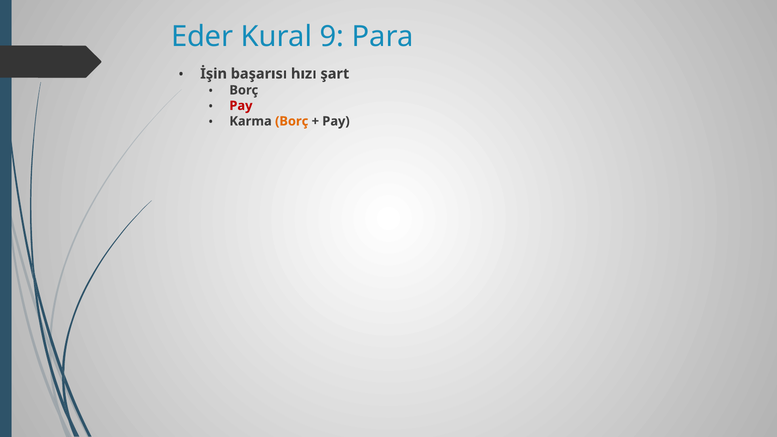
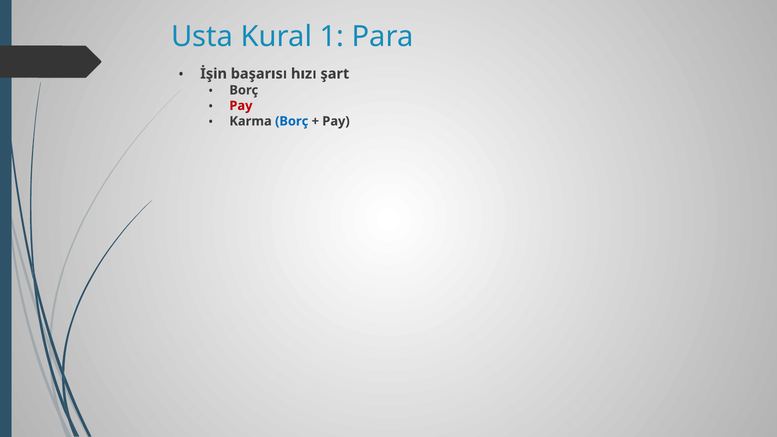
Eder: Eder -> Usta (202, 37)
9: 9 -> 1 (332, 37)
Borç colour: orange -> blue (292, 121)
